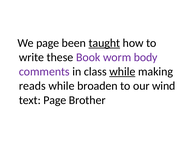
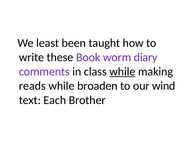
We page: page -> least (48, 43)
taught underline: present -> none (104, 43)
body: body -> diary (146, 57)
text Page: Page -> Each (55, 100)
